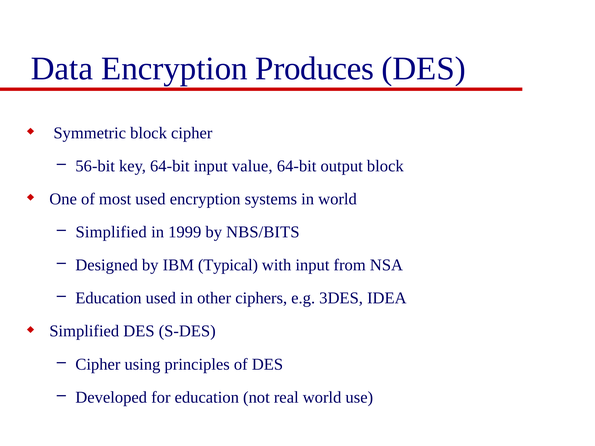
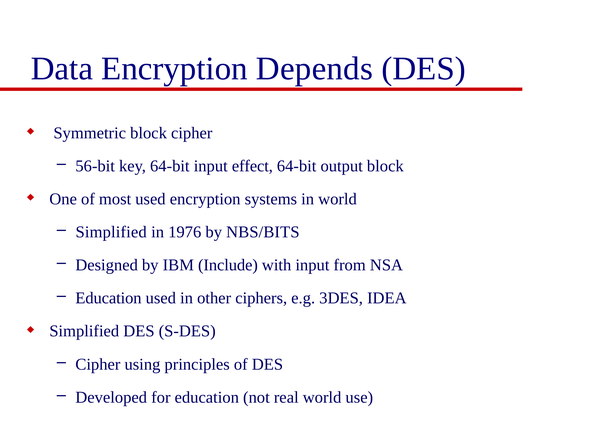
Produces: Produces -> Depends (314, 69)
value: value -> effect (252, 166)
1999: 1999 -> 1976 (185, 232)
Typical: Typical -> Include (228, 265)
